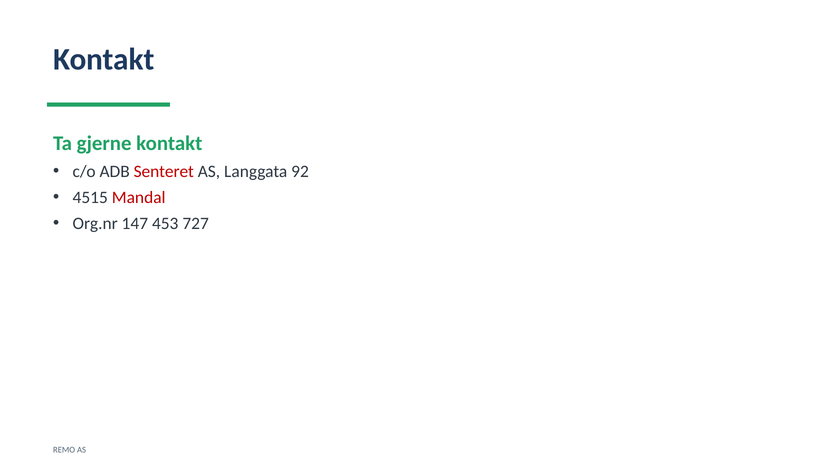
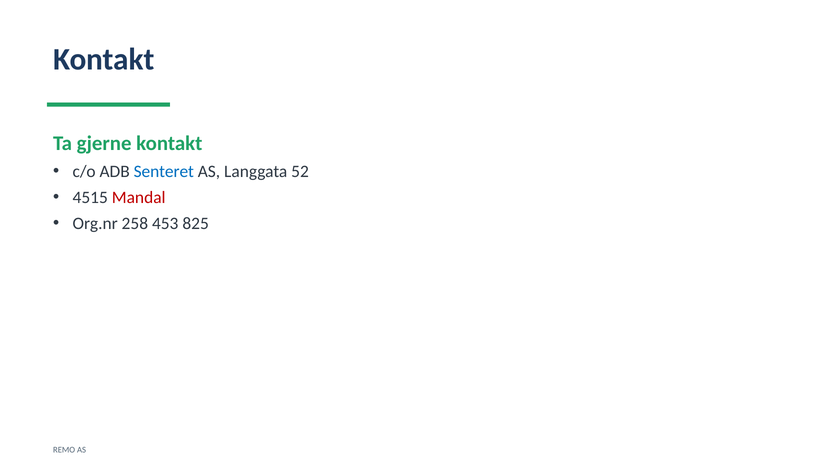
Senteret colour: red -> blue (164, 171)
92: 92 -> 52 (300, 171)
147: 147 -> 258 (135, 224)
727: 727 -> 825 (196, 224)
